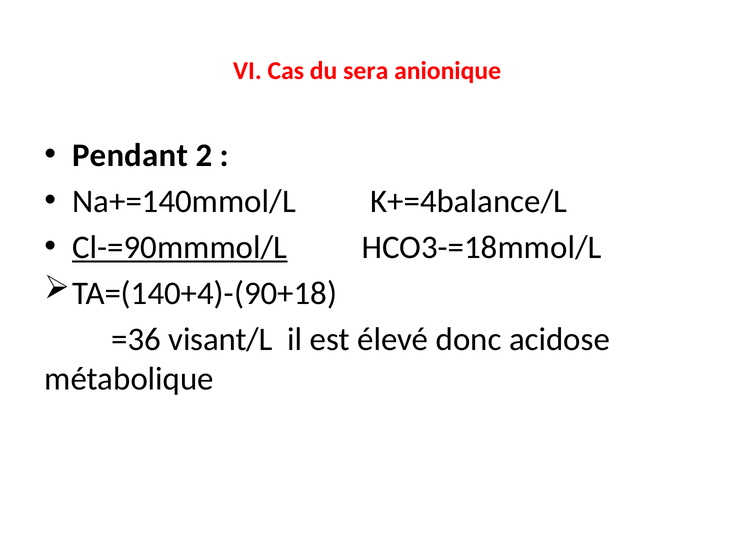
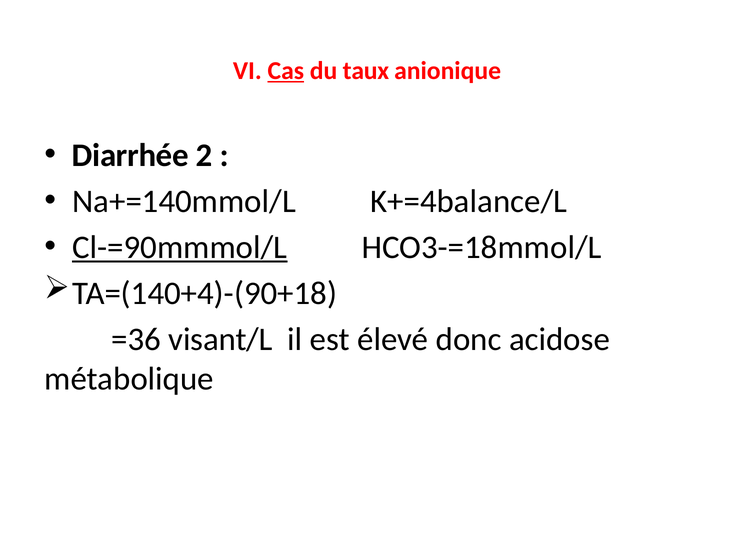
Cas underline: none -> present (286, 71)
sera: sera -> taux (366, 71)
Pendant: Pendant -> Diarrhée (130, 155)
